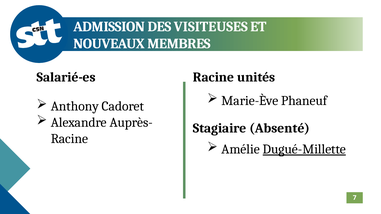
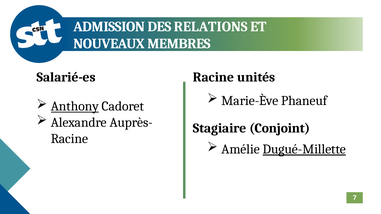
VISITEUSES: VISITEUSES -> RELATIONS (211, 27)
Anthony underline: none -> present (75, 106)
Absenté: Absenté -> Conjoint (280, 128)
